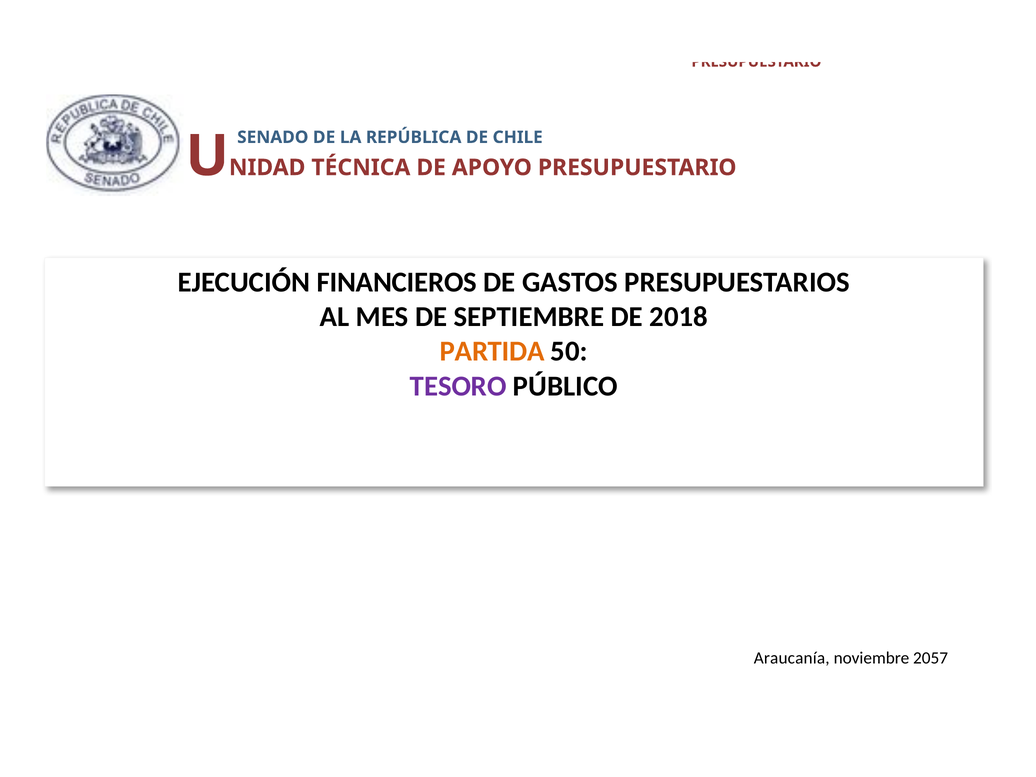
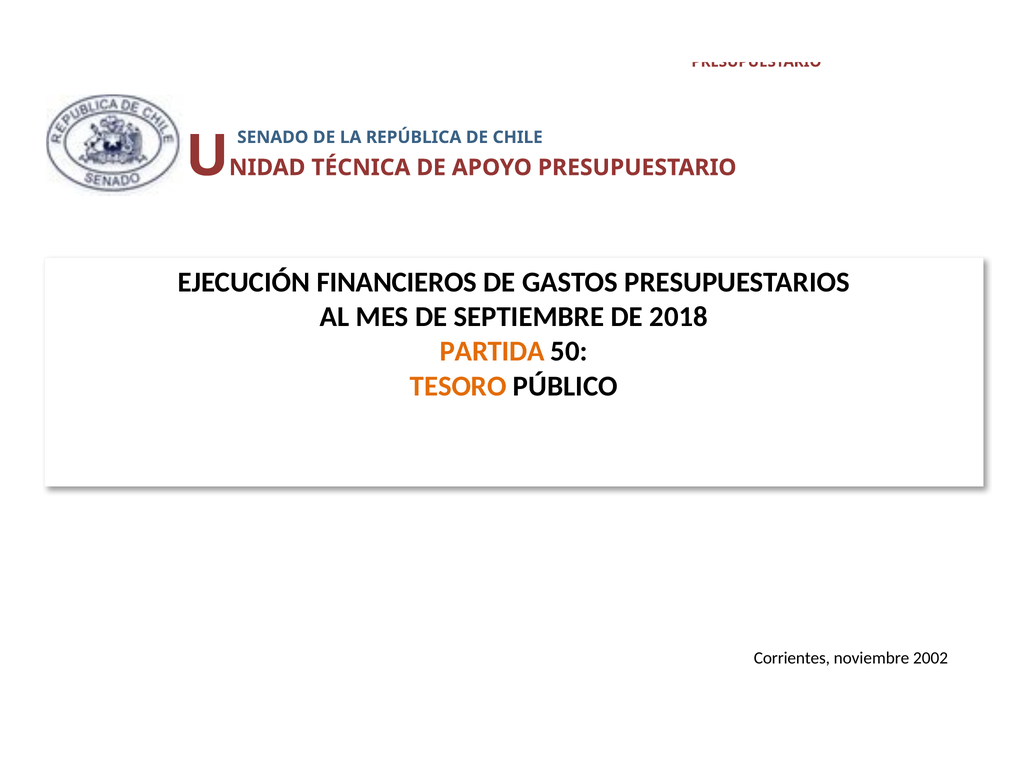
TESORO colour: purple -> orange (458, 386)
Araucanía: Araucanía -> Corrientes (792, 658)
2057: 2057 -> 2002 (931, 658)
